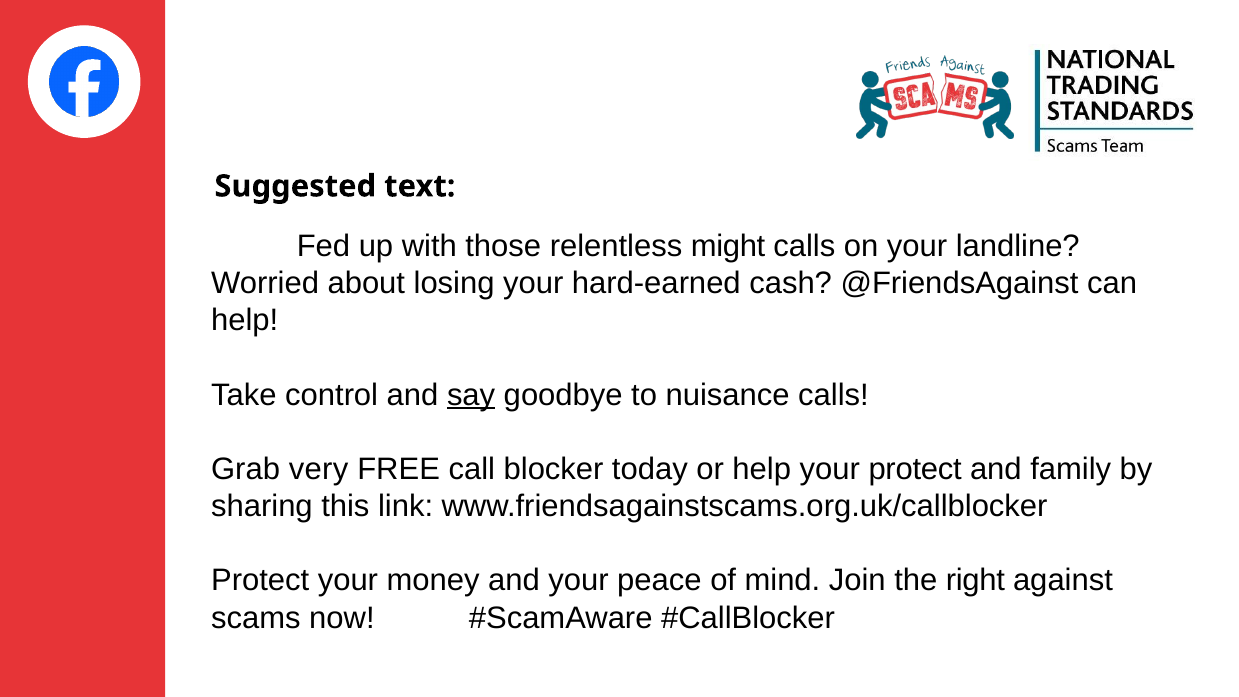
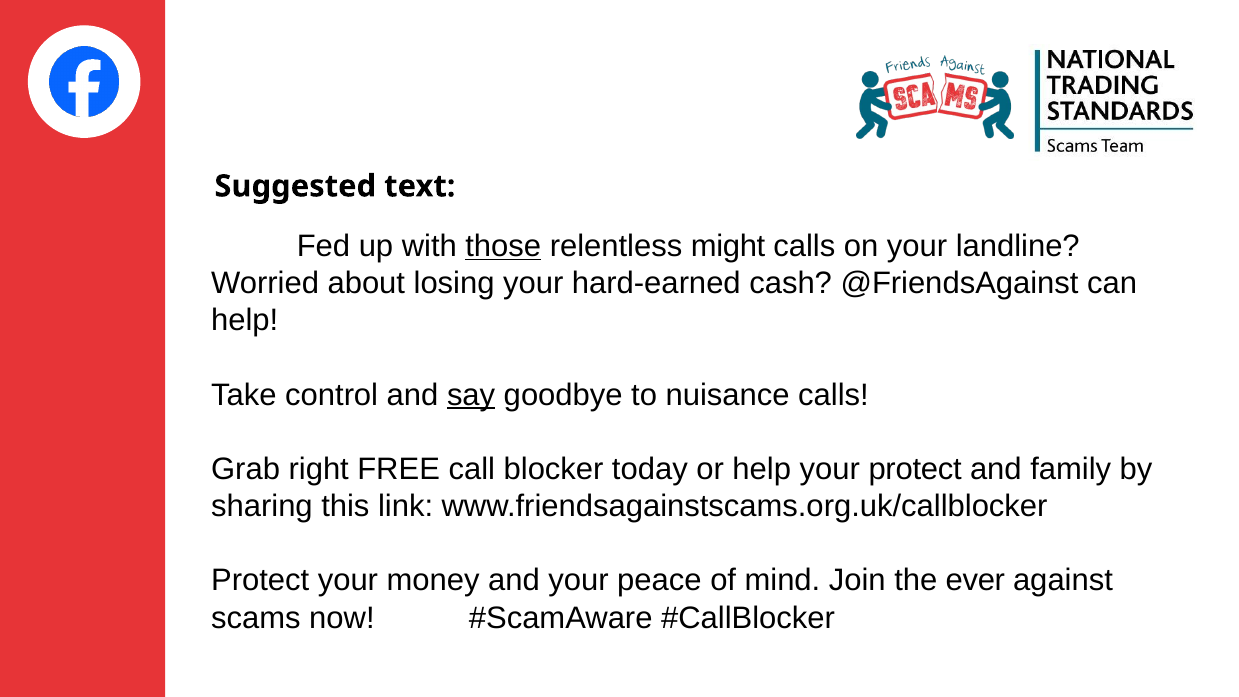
those underline: none -> present (503, 246)
very: very -> right (319, 469)
right: right -> ever (975, 581)
